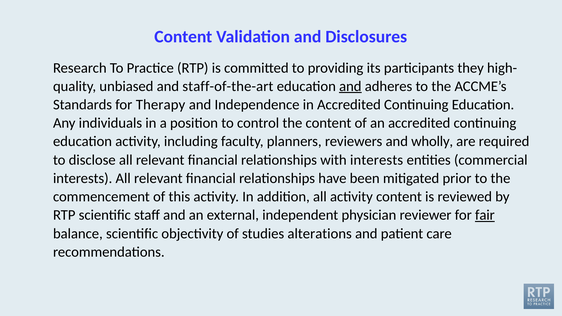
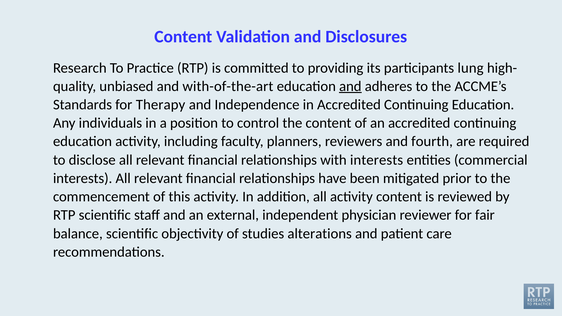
they: they -> lung (471, 68)
staff-of-the-art: staff-of-the-art -> with-of-the-art (228, 86)
wholly: wholly -> fourth (432, 142)
fair underline: present -> none (485, 215)
